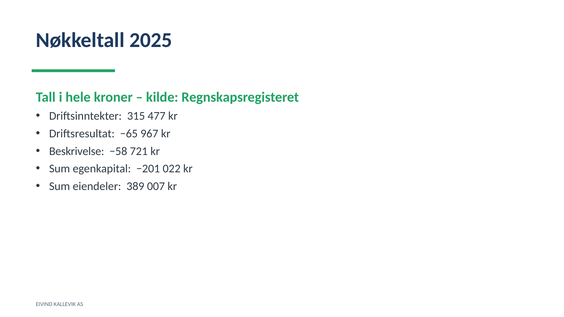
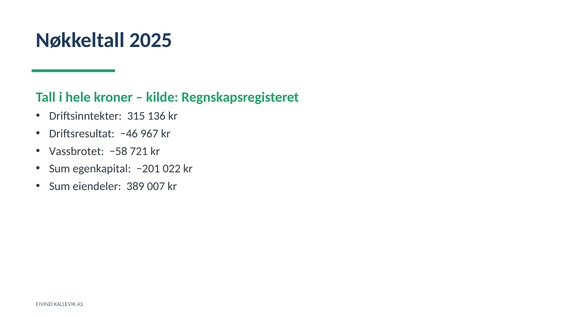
477: 477 -> 136 (157, 116)
−65: −65 -> −46 (129, 134)
Beskrivelse: Beskrivelse -> Vassbrotet (77, 151)
